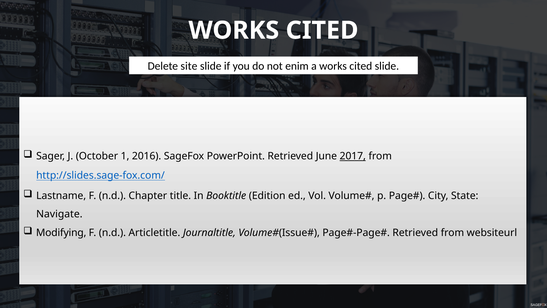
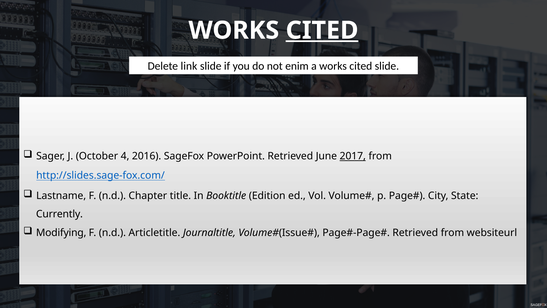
CITED underline: none -> present (322, 30)
site: site -> link (189, 66)
1: 1 -> 4 (125, 156)
Navigate: Navigate -> Currently (59, 214)
